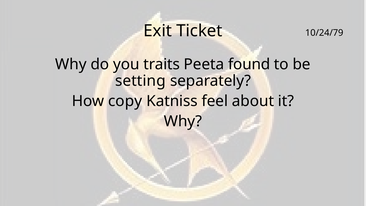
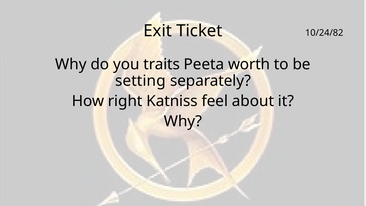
10/24/79: 10/24/79 -> 10/24/82 (324, 33)
found: found -> worth (249, 64)
copy: copy -> right (125, 101)
